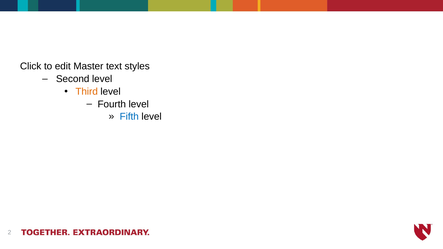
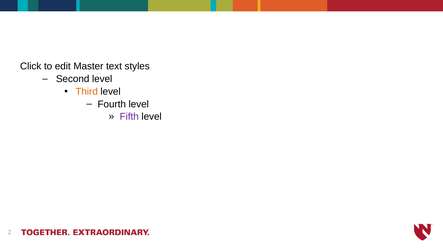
Fifth colour: blue -> purple (129, 117)
